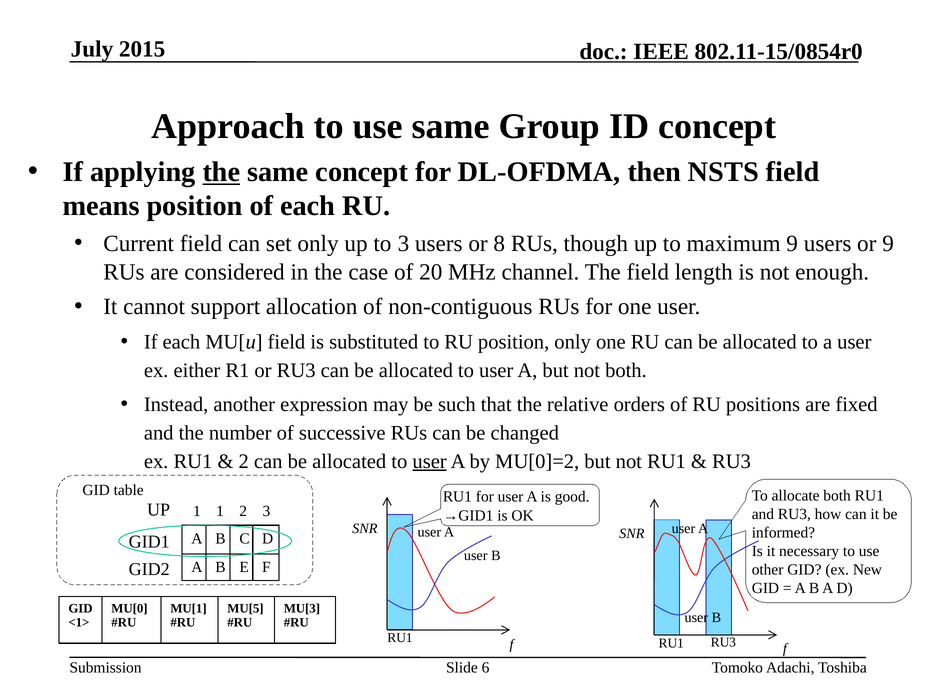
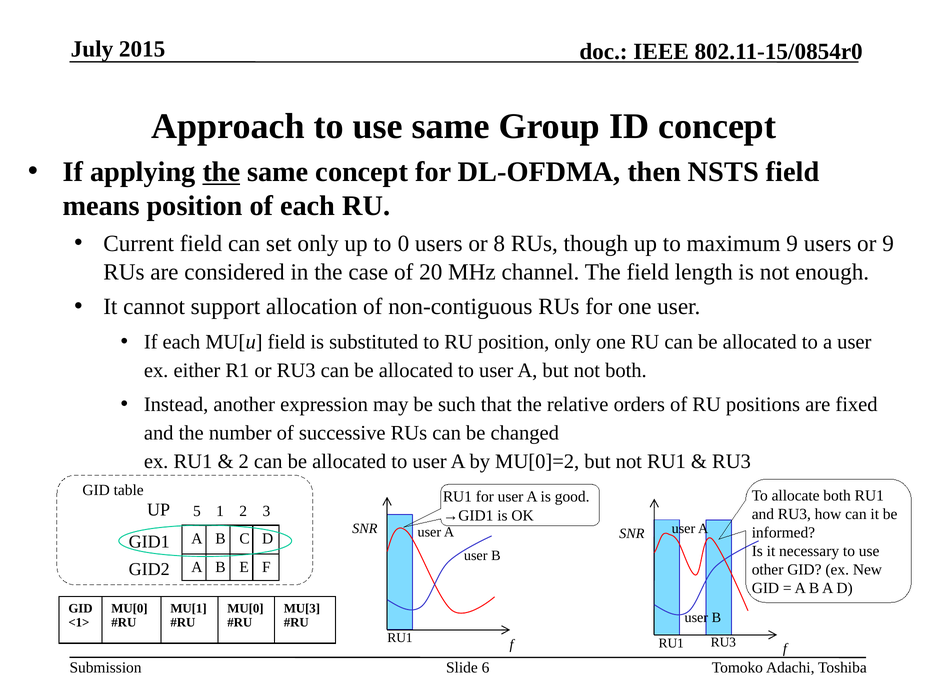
to 3: 3 -> 0 (403, 244)
user underline: present -> none (430, 461)
UP 1: 1 -> 5 (197, 511)
MU[5: MU[5 -> MU[0 (245, 608)
